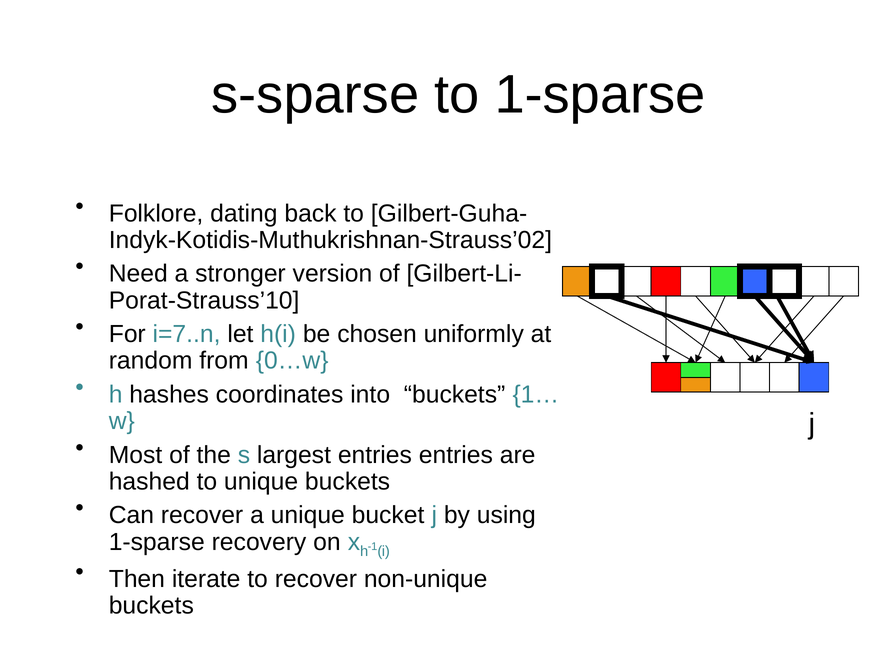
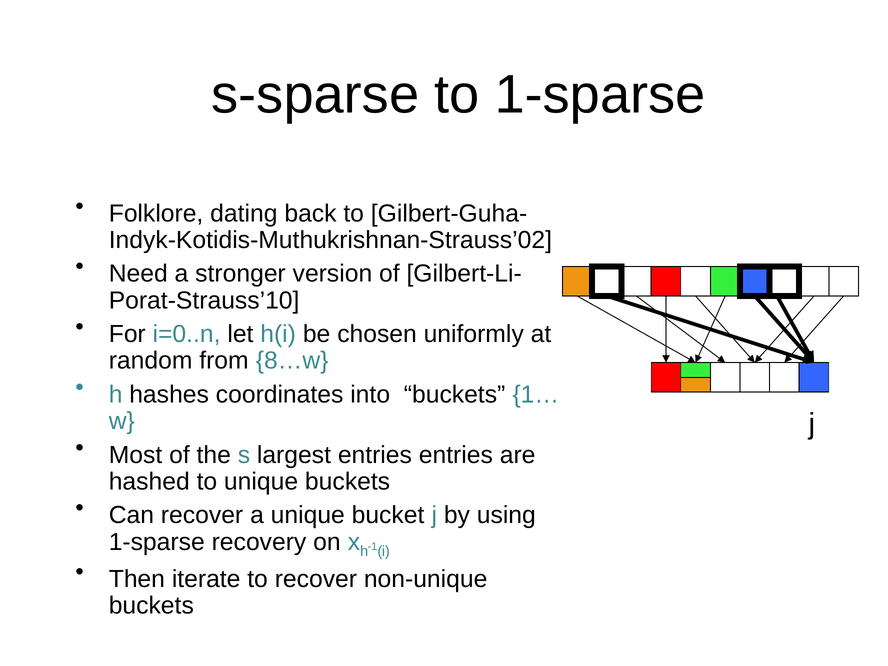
i=7..n: i=7..n -> i=0..n (187, 334)
0…w: 0…w -> 8…w (292, 361)
